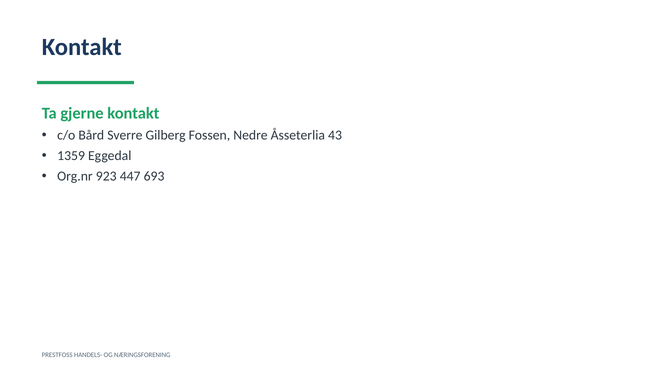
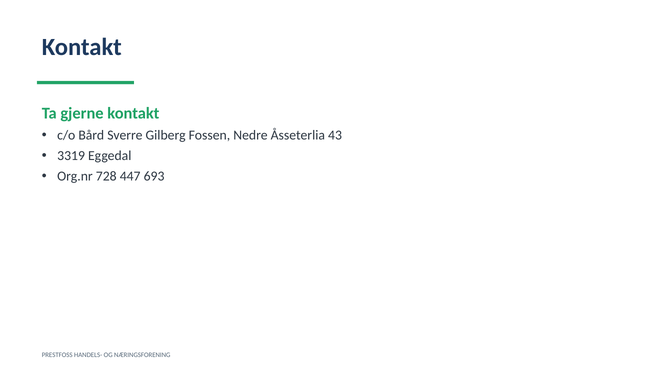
1359: 1359 -> 3319 (71, 156)
923: 923 -> 728 (106, 176)
